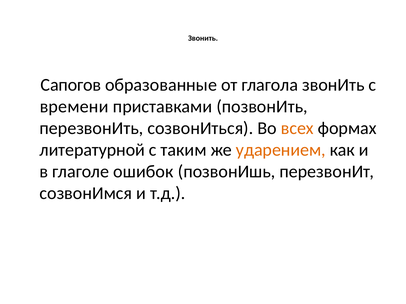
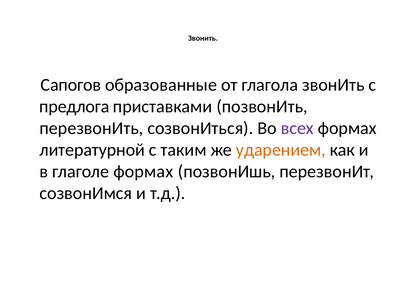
времени: времени -> предлога (74, 107)
всех colour: orange -> purple (297, 128)
глаголе ошибок: ошибок -> формах (143, 172)
